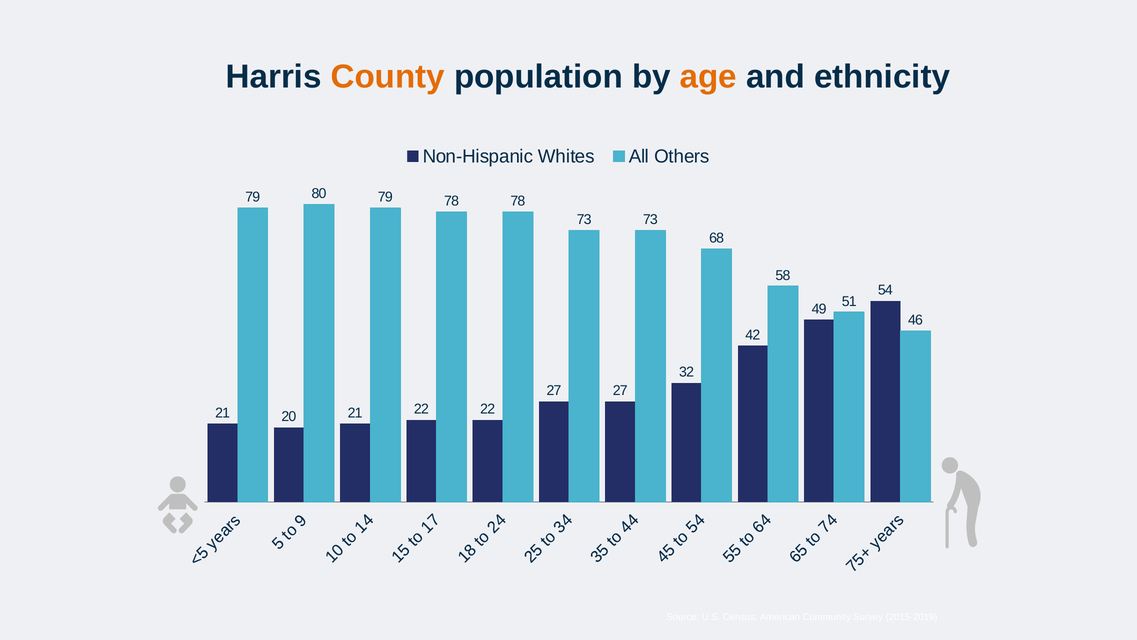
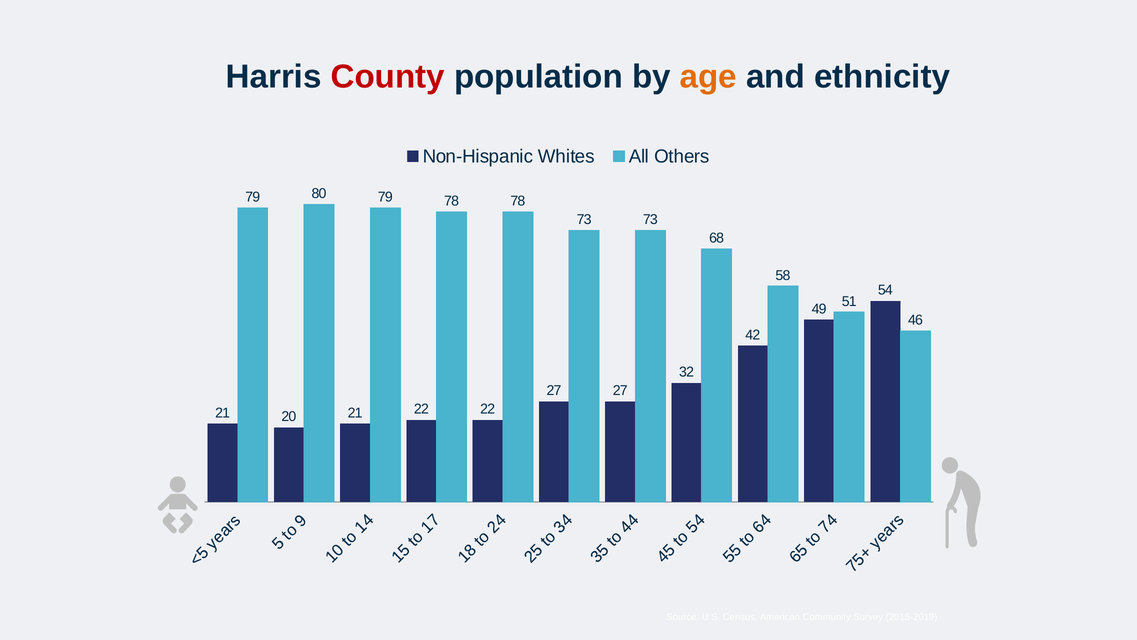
County colour: orange -> red (388, 77)
